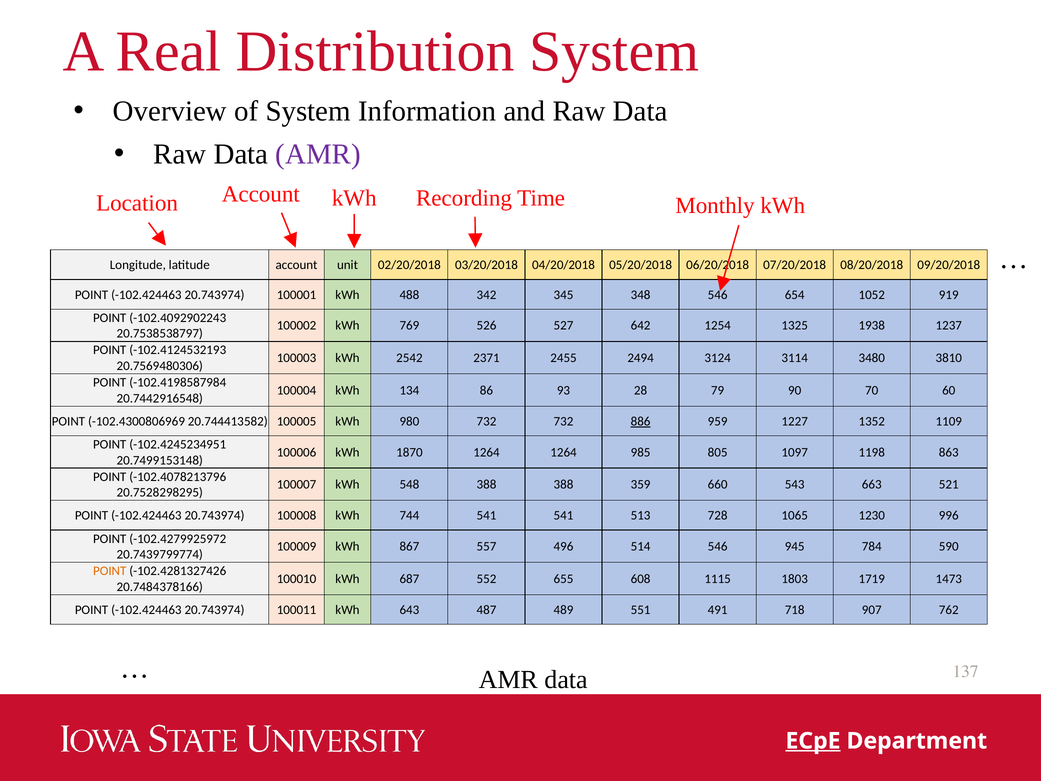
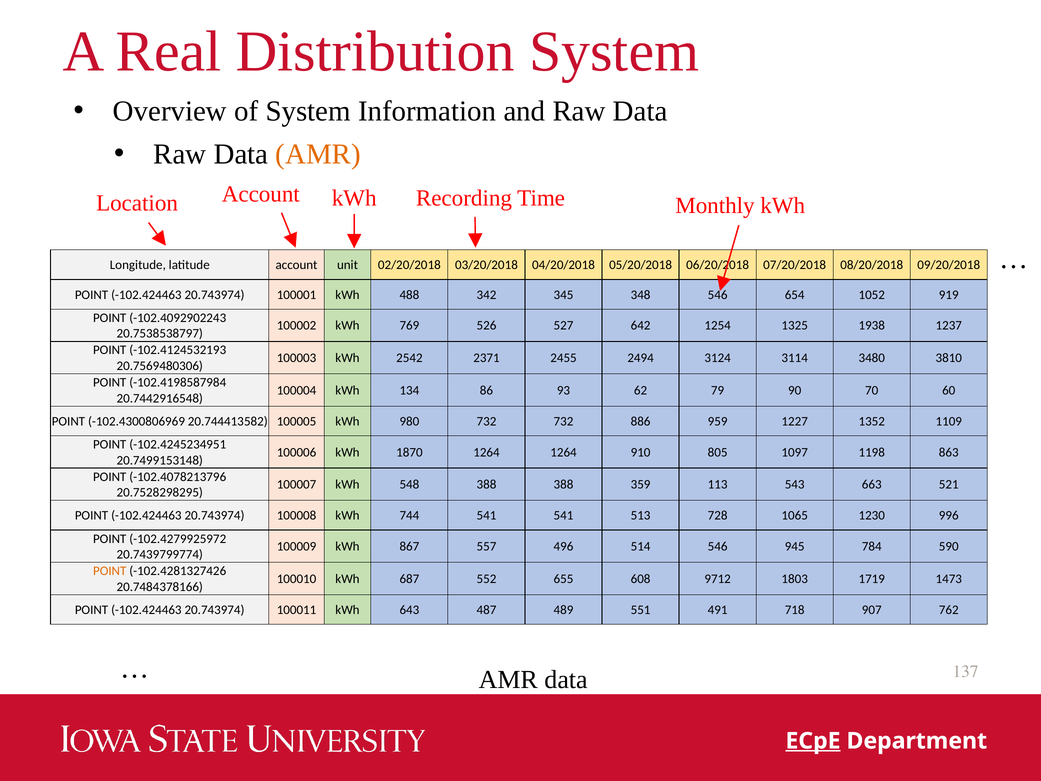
AMR colour: purple -> orange (318, 154)
28: 28 -> 62 (641, 390)
886 underline: present -> none (641, 421)
985: 985 -> 910 (641, 452)
660: 660 -> 113 (718, 485)
1115: 1115 -> 9712 (718, 579)
